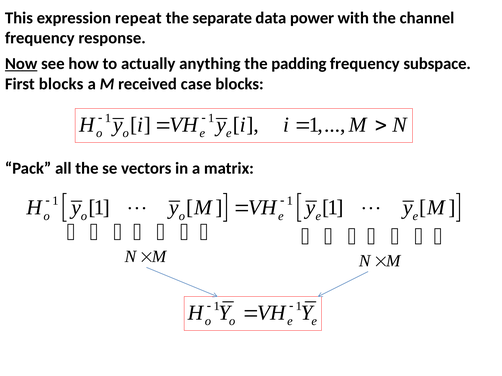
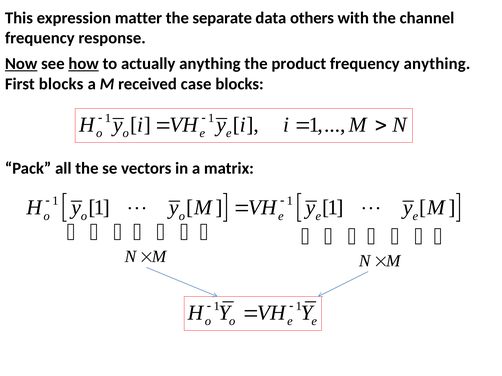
repeat: repeat -> matter (138, 18)
power: power -> others (312, 18)
how underline: none -> present (84, 64)
padding: padding -> product (299, 64)
frequency subspace: subspace -> anything (437, 64)
